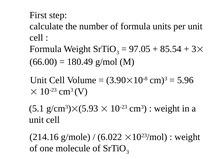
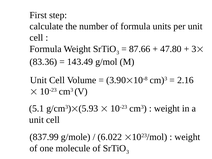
97.05: 97.05 -> 87.66 (140, 49)
85.54: 85.54 -> 47.80 (171, 49)
66.00: 66.00 -> 83.36 (43, 62)
180.49: 180.49 -> 143.49 (80, 62)
5.96: 5.96 -> 2.16 (185, 80)
214.16: 214.16 -> 837.99 (44, 137)
